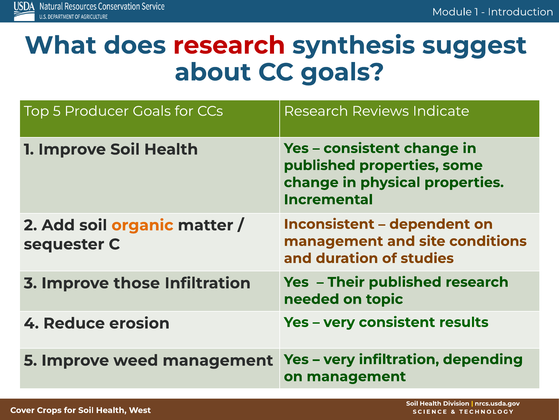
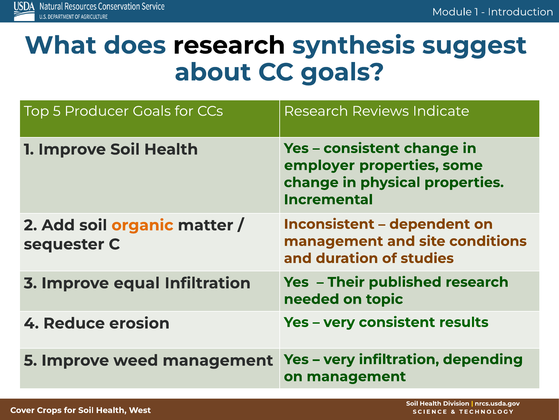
research colour: red -> black (229, 45)
published: published -> employer (319, 165)
those: those -> equal (137, 283)
